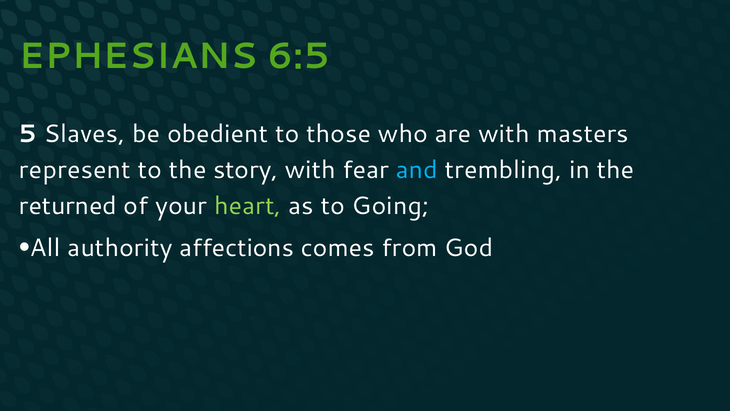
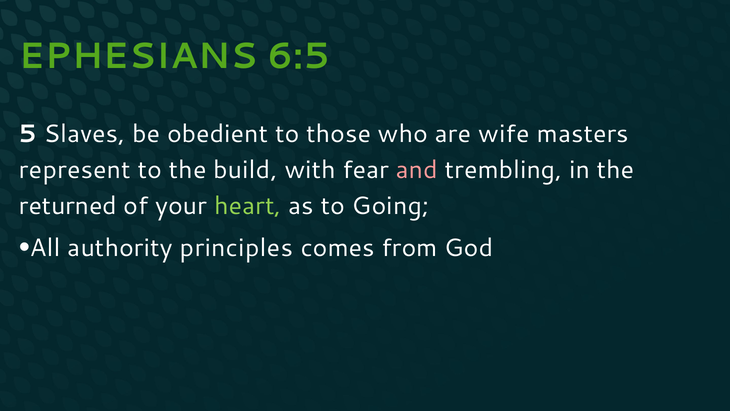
are with: with -> wife (504, 134)
story: story -> build (245, 170)
and colour: light blue -> pink (417, 170)
affections: affections -> principles (237, 248)
